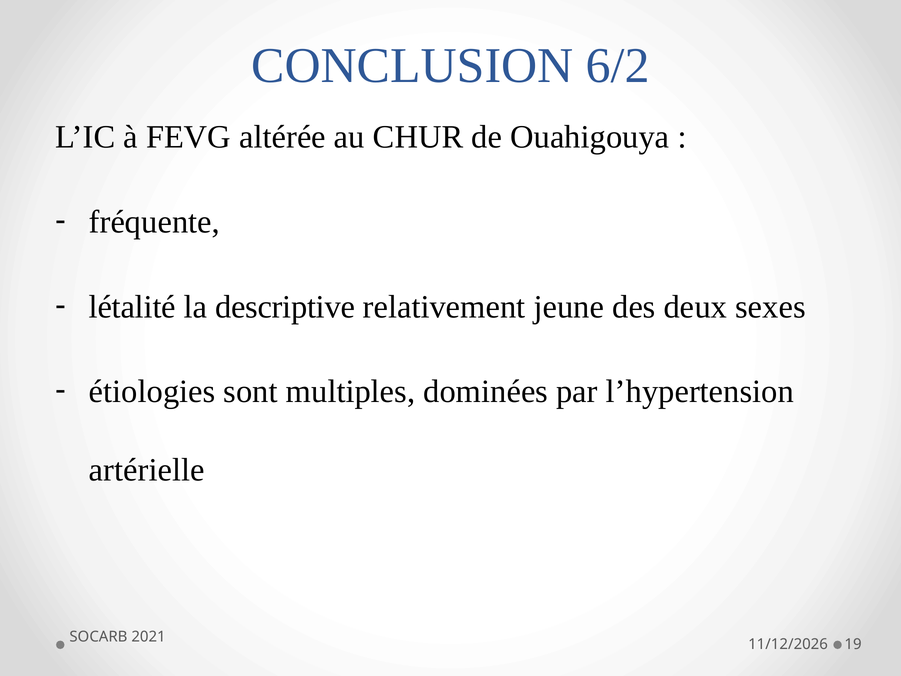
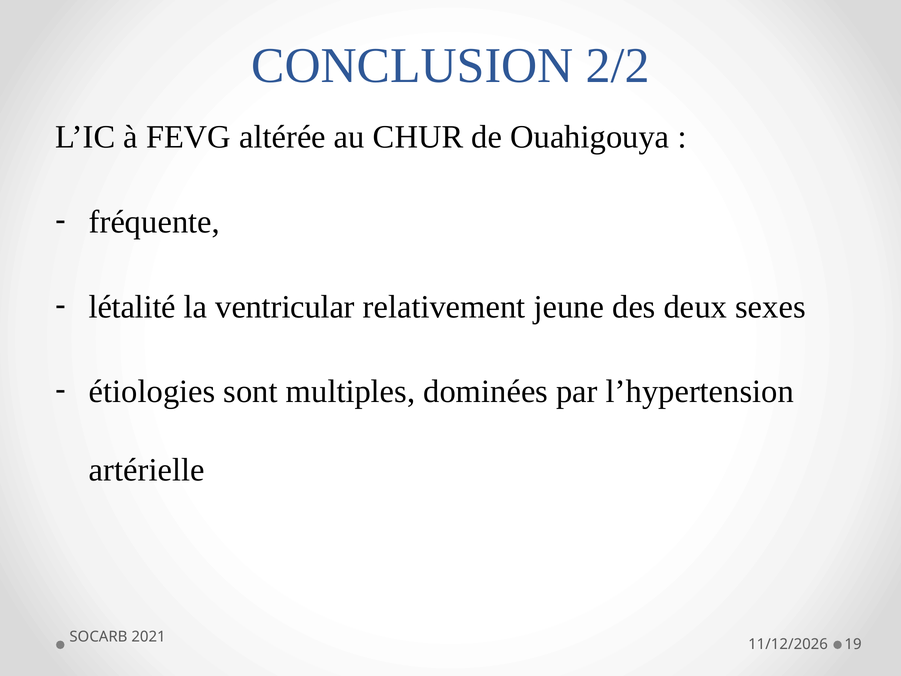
6/2: 6/2 -> 2/2 (618, 66)
descriptive: descriptive -> ventricular (285, 307)
